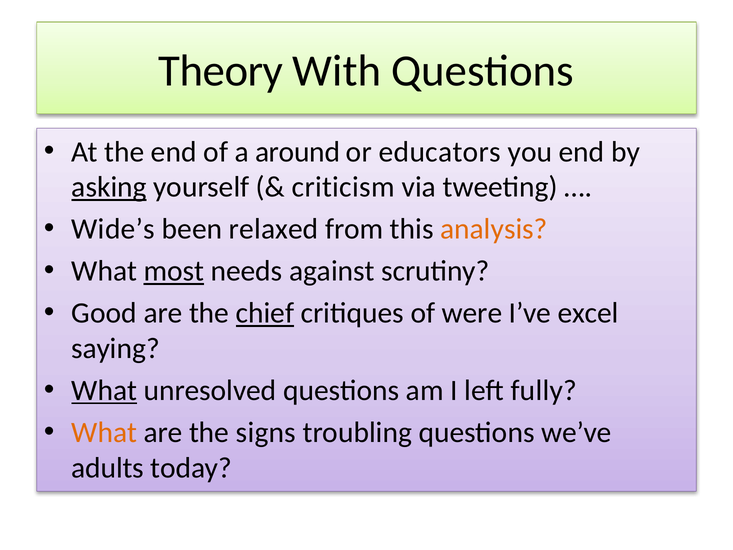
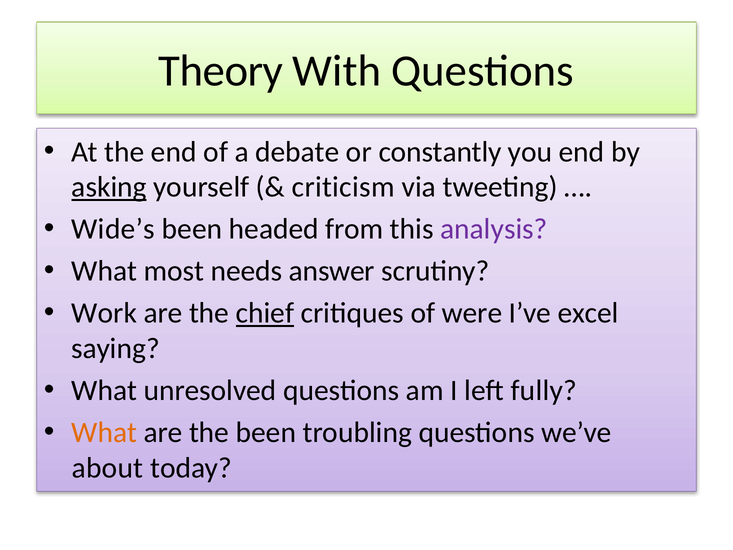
around: around -> debate (297, 152)
educators: educators -> constantly (440, 152)
relaxed: relaxed -> headed (274, 229)
analysis colour: orange -> purple (494, 229)
most underline: present -> none (174, 271)
against: against -> answer (332, 271)
Good: Good -> Work (104, 313)
What underline: present -> none (104, 390)
the signs: signs -> been (266, 432)
adults: adults -> about (107, 468)
